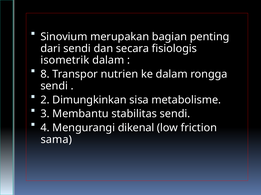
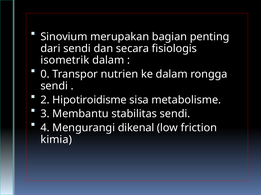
8: 8 -> 0 (45, 74)
Dimungkinkan: Dimungkinkan -> Hipotiroidisme (90, 100)
sama: sama -> kimia (56, 140)
